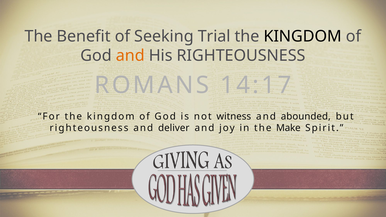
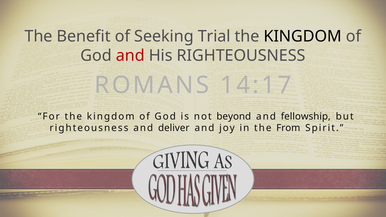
and colour: orange -> red (130, 56)
witness: witness -> beyond (234, 116)
abounded: abounded -> fellowship (306, 116)
Make: Make -> From (288, 128)
